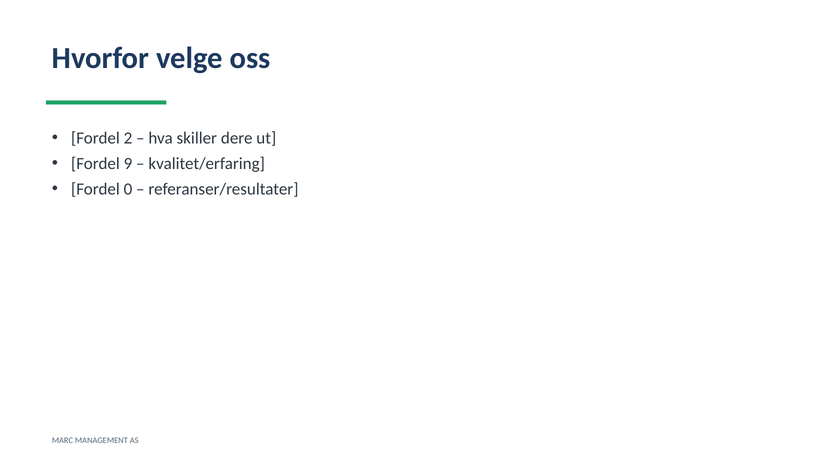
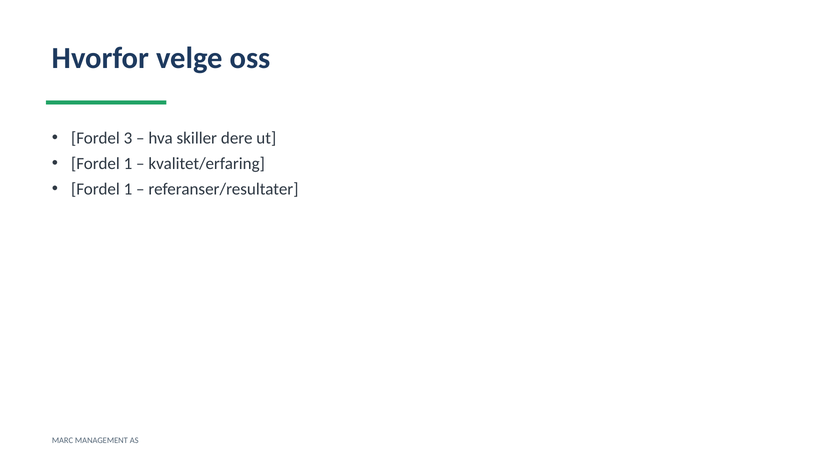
2: 2 -> 3 (128, 138)
9: 9 -> 1 (128, 164)
0: 0 -> 1 (128, 189)
